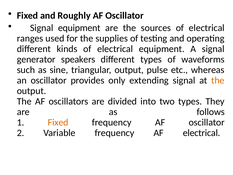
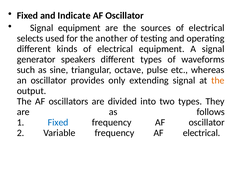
Roughly: Roughly -> Indicate (74, 15)
ranges: ranges -> selects (30, 38)
supplies: supplies -> another (112, 38)
triangular output: output -> octave (129, 70)
Fixed colour: orange -> blue (58, 122)
